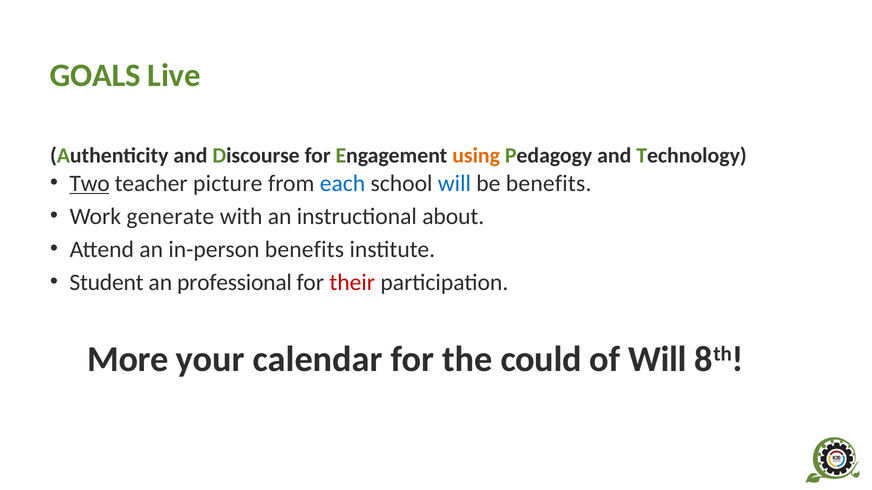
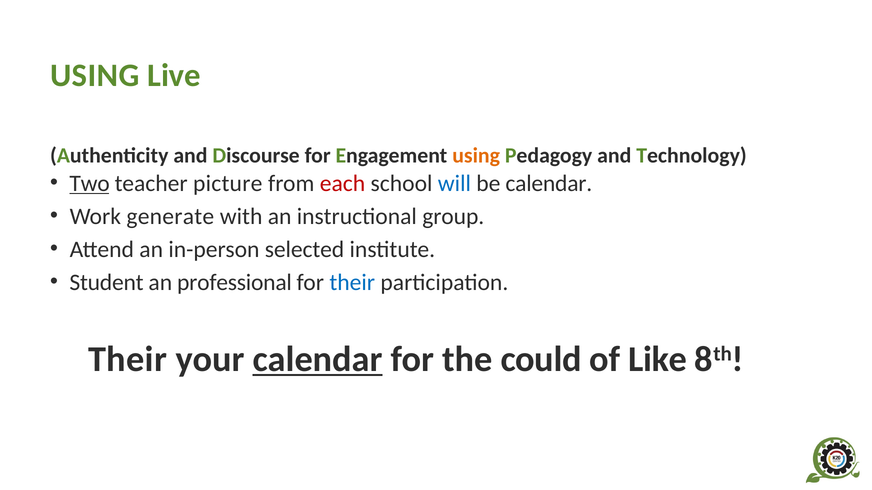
GOALS: GOALS -> USING (95, 75)
each colour: blue -> red (343, 184)
be benefits: benefits -> calendar (549, 184)
about: about -> group (453, 217)
in-person benefits: benefits -> selected (305, 250)
their colour: red -> blue (352, 283)
More: More -> Their (128, 360)
calendar underline: none -> present (318, 360)
of Will: Will -> Like (657, 360)
